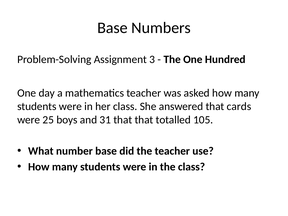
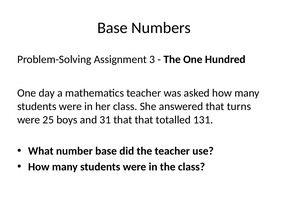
cards: cards -> turns (239, 106)
105: 105 -> 131 (203, 120)
